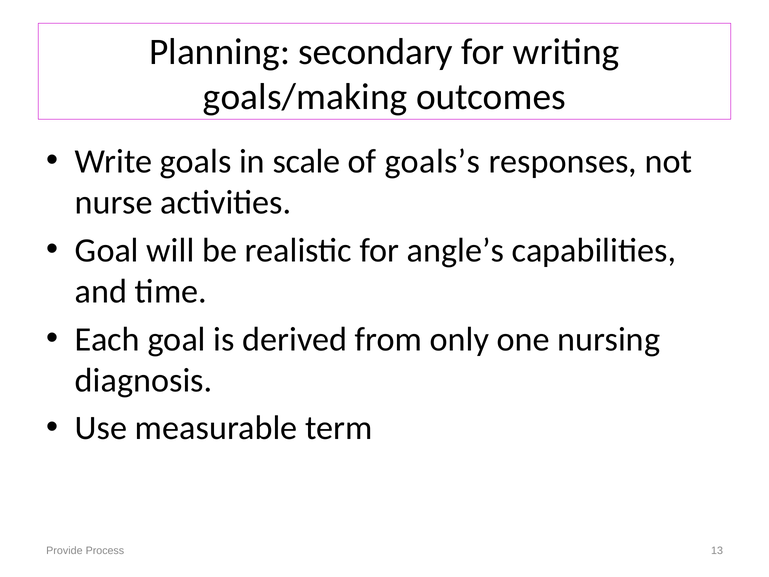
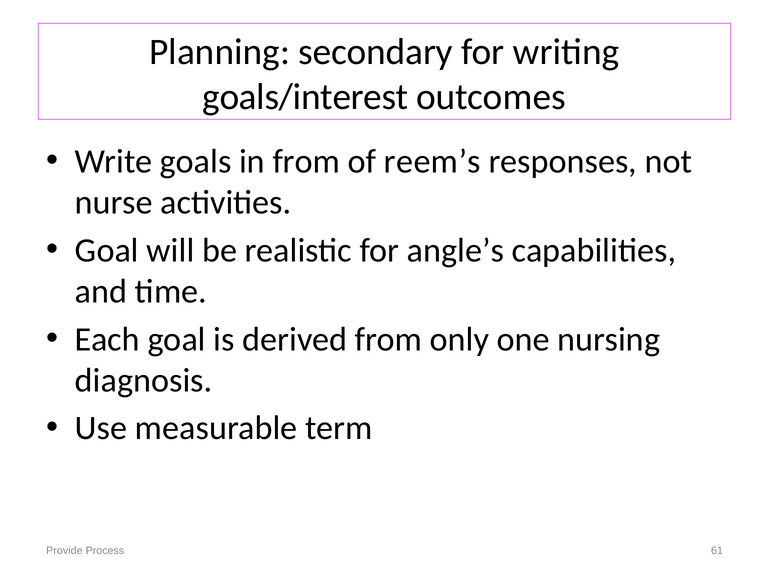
goals/making: goals/making -> goals/interest (305, 97)
in scale: scale -> from (306, 161)
goals’s: goals’s -> reem’s (432, 161)
13: 13 -> 61 (717, 551)
